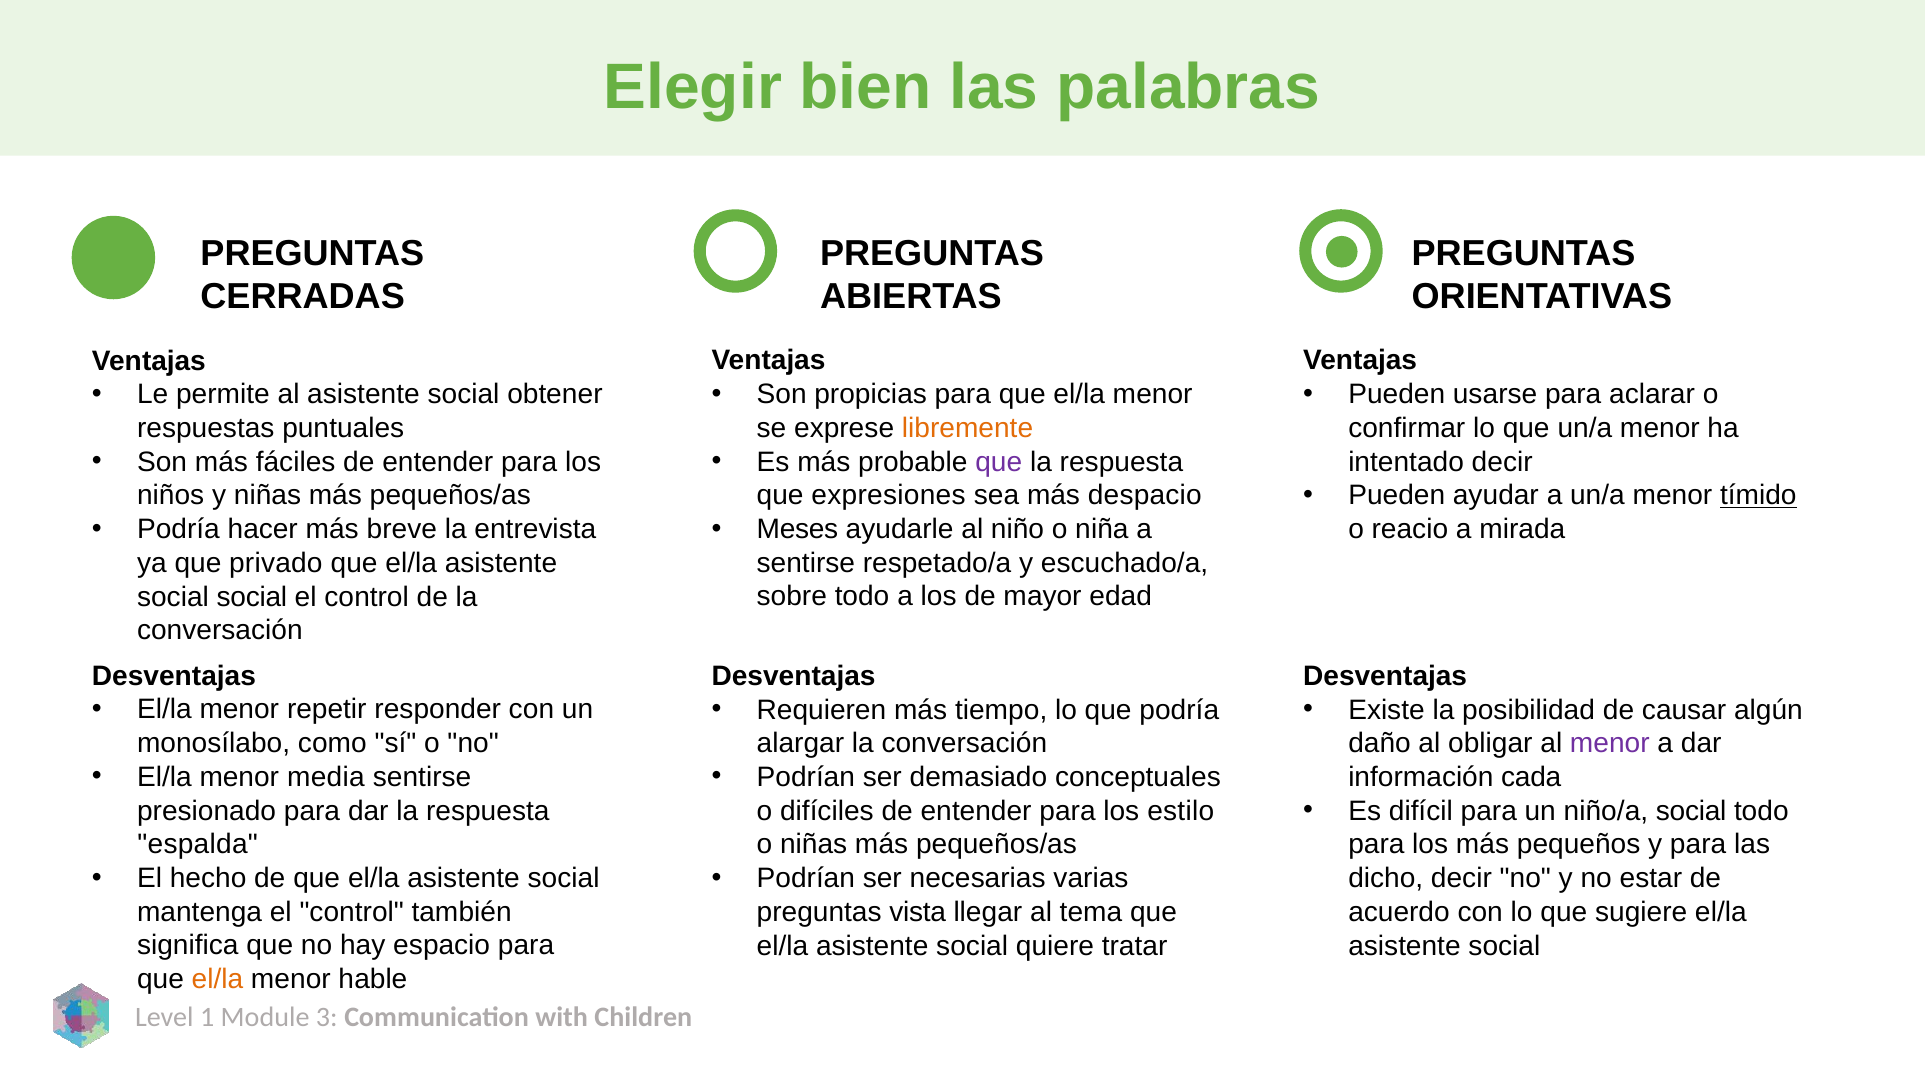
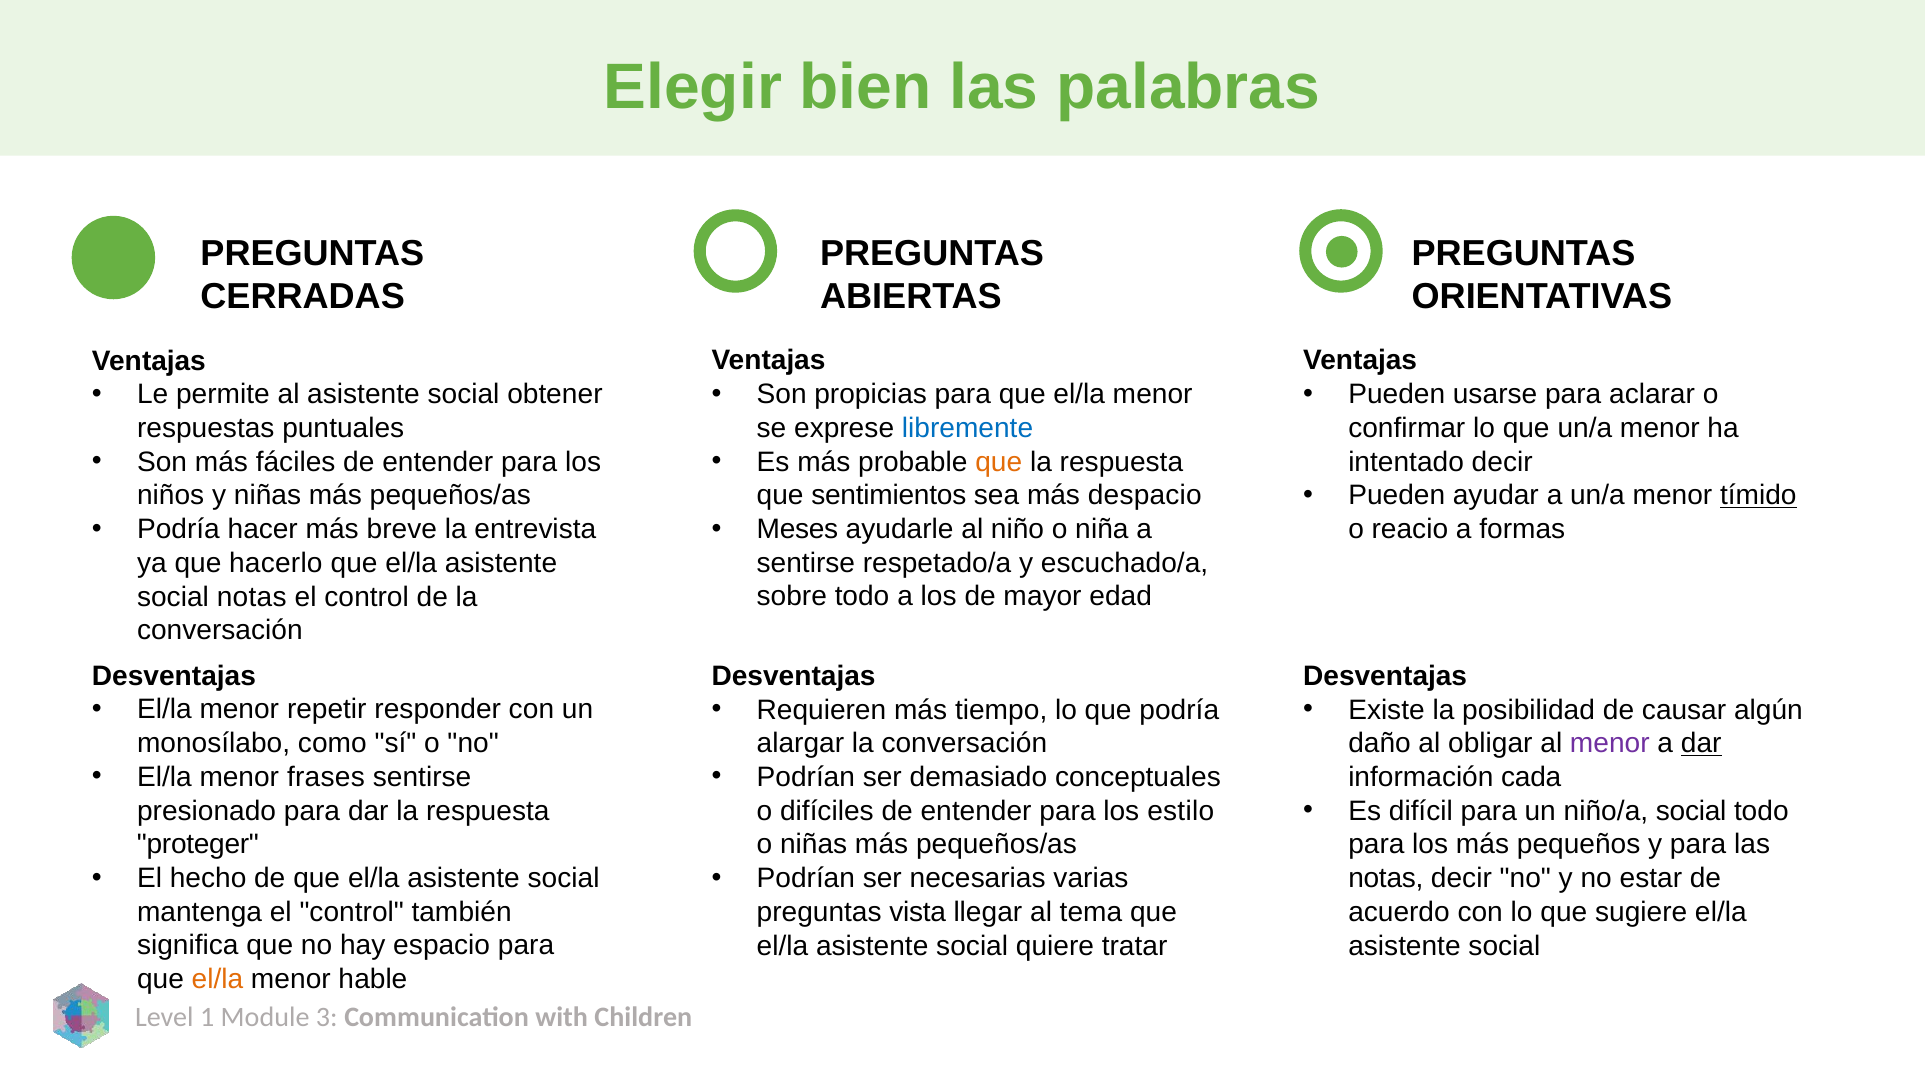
libremente colour: orange -> blue (968, 428)
que colour: purple -> orange (999, 462)
expresiones: expresiones -> sentimientos (889, 495)
mirada: mirada -> formas (1522, 529)
privado: privado -> hacerlo (276, 563)
social social: social -> notas (252, 597)
dar underline: none -> present (1701, 743)
media: media -> frases (326, 777)
espalda: espalda -> proteger (198, 844)
dicho: dicho -> notas (1386, 878)
